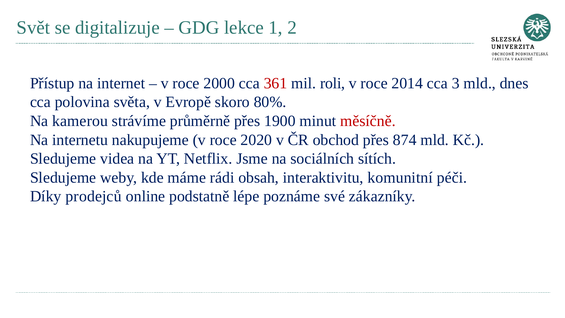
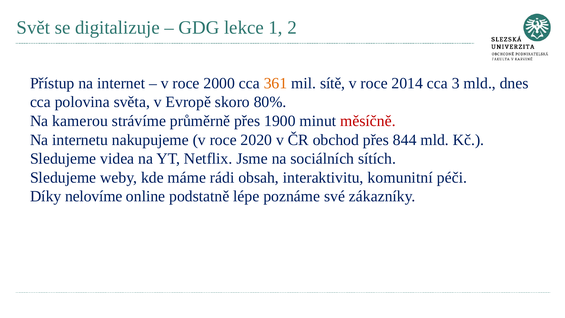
361 colour: red -> orange (276, 83)
roli: roli -> sítě (333, 83)
874: 874 -> 844 (405, 140)
prodejců: prodejců -> nelovíme (94, 196)
